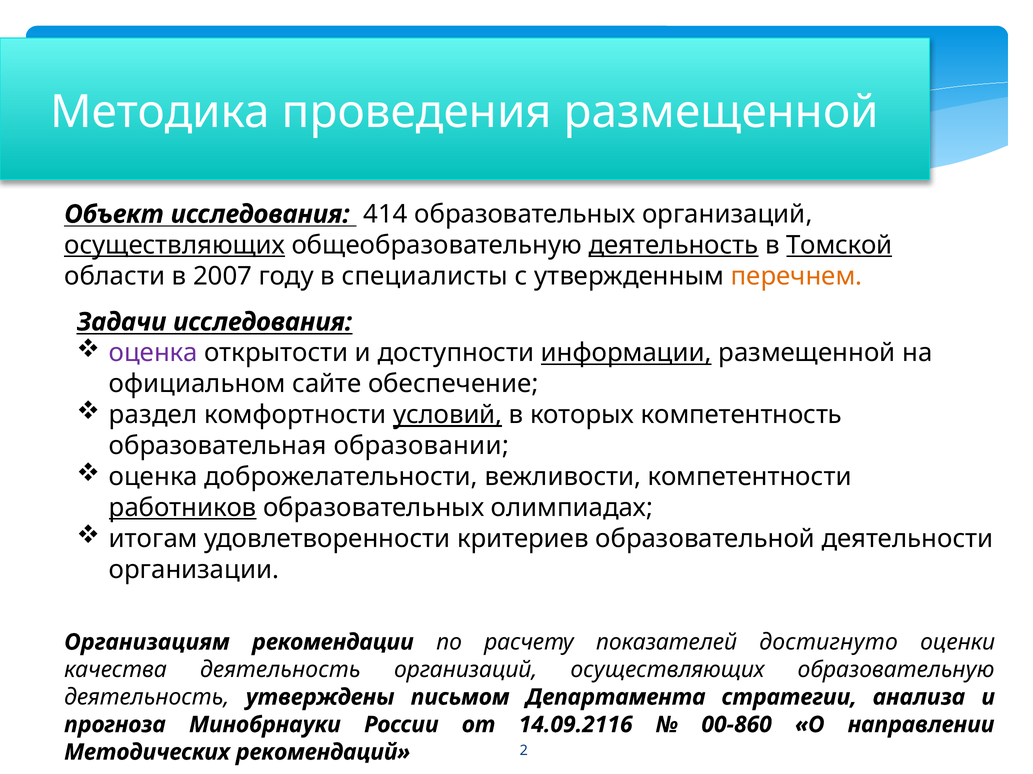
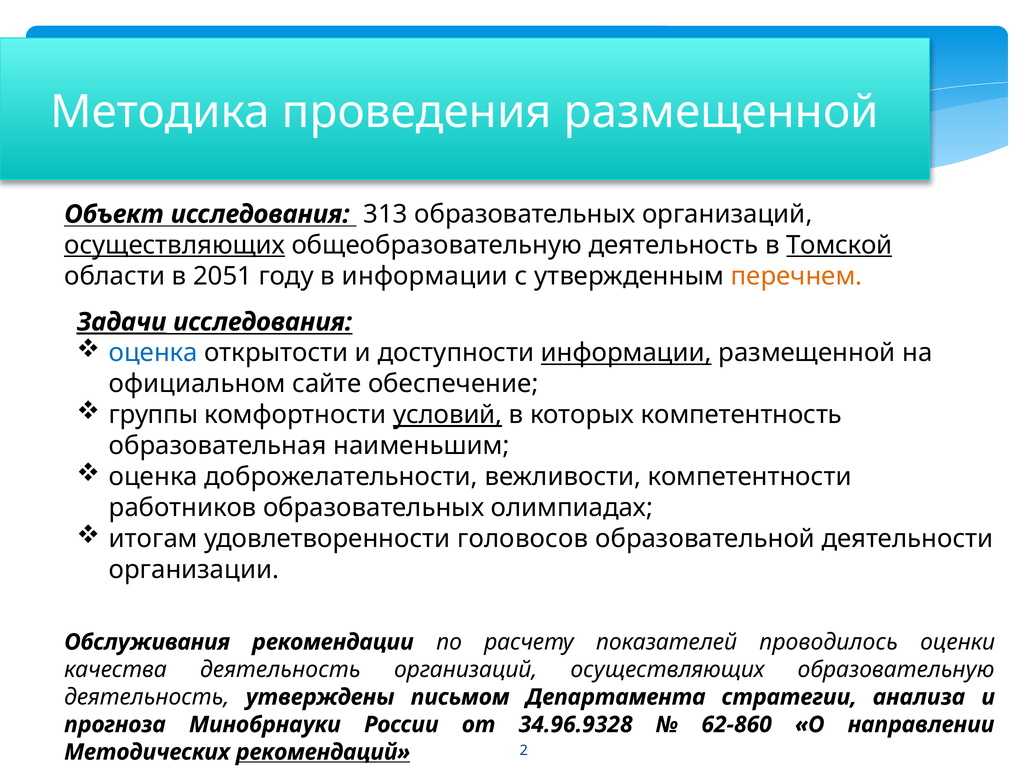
414: 414 -> 313 (385, 214)
деятельность underline: present -> none (674, 245)
2007: 2007 -> 2051 (223, 276)
в специалисты: специалисты -> информации (425, 276)
Задачи underline: none -> present (122, 322)
оценка colour: purple -> blue (153, 353)
раздел: раздел -> группы (153, 415)
образовании: образовании -> наименьшим (421, 446)
работников underline: present -> none (183, 508)
критериев: критериев -> головосов (523, 539)
Организациям: Организациям -> Обслуживания (147, 643)
достигнуто: достигнуто -> проводилось (829, 643)
14.09.2116: 14.09.2116 -> 34.96.9328 (576, 725)
00-860: 00-860 -> 62-860 (737, 725)
рекомендаций underline: none -> present (323, 753)
